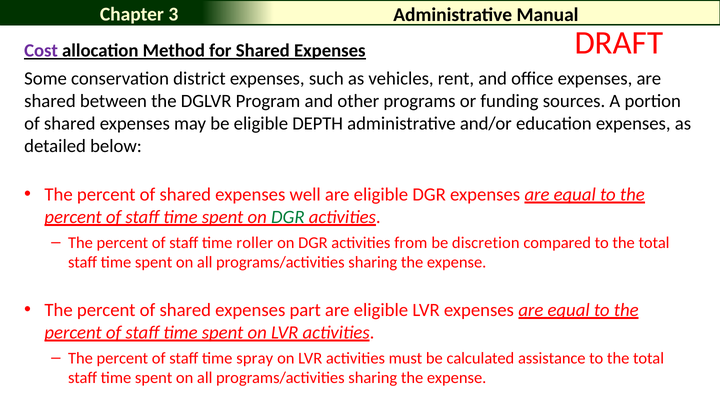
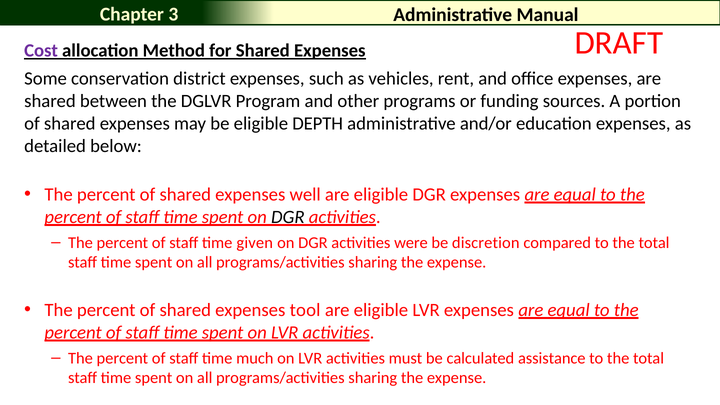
DGR colour: green -> black (288, 217)
roller: roller -> given (255, 243)
from: from -> were (411, 243)
part: part -> tool (305, 310)
spray: spray -> much (255, 358)
